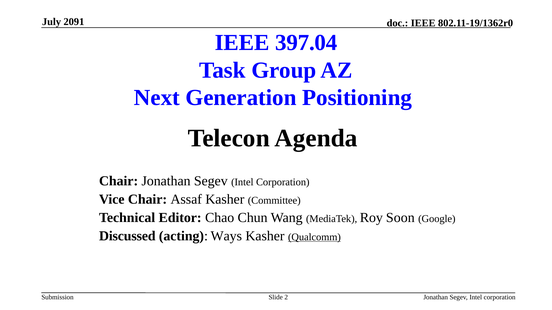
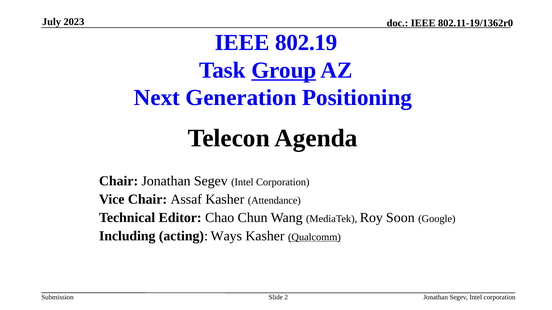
2091: 2091 -> 2023 (74, 22)
397.04: 397.04 -> 802.19 (306, 43)
Group underline: none -> present (284, 70)
Committee: Committee -> Attendance (274, 201)
Discussed: Discussed -> Including (127, 236)
